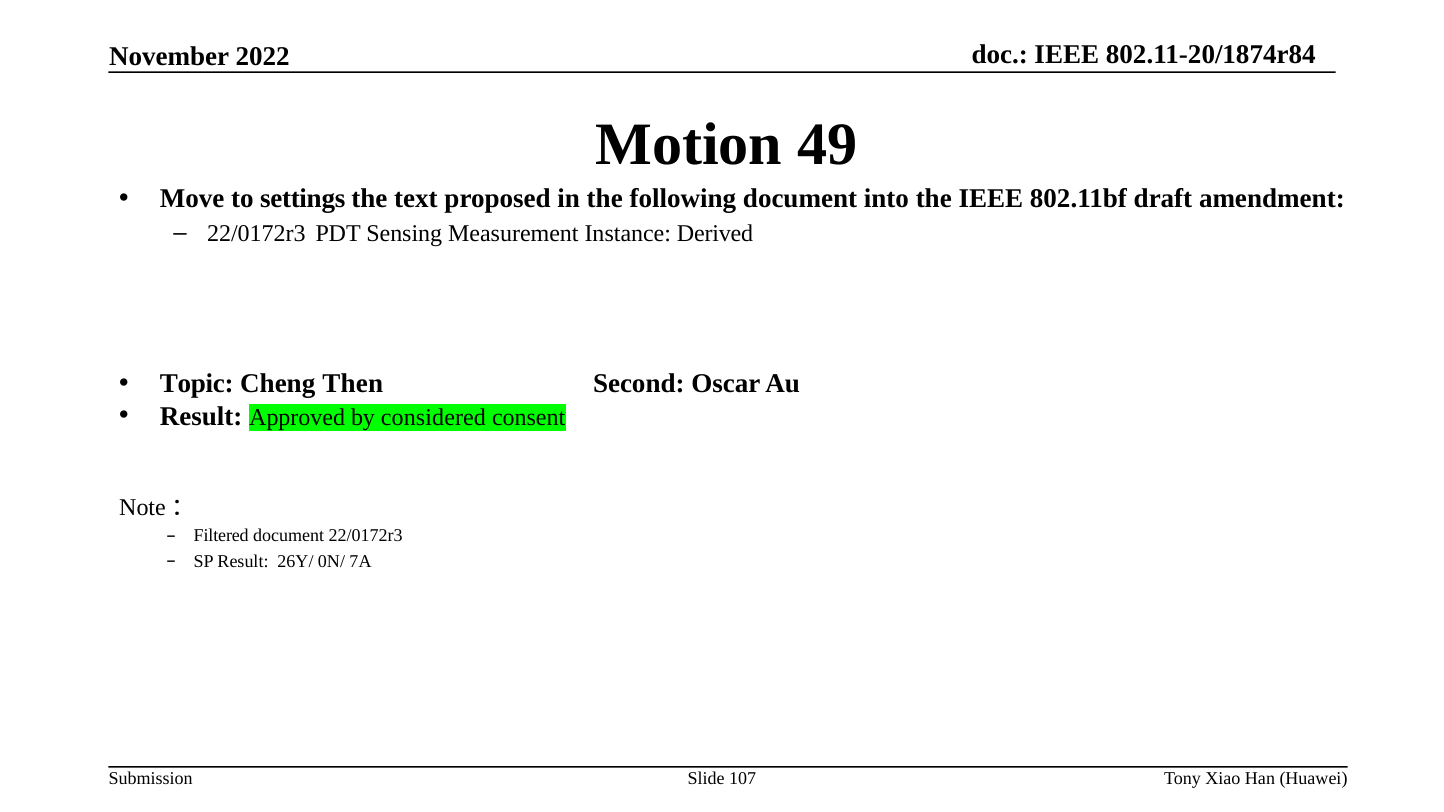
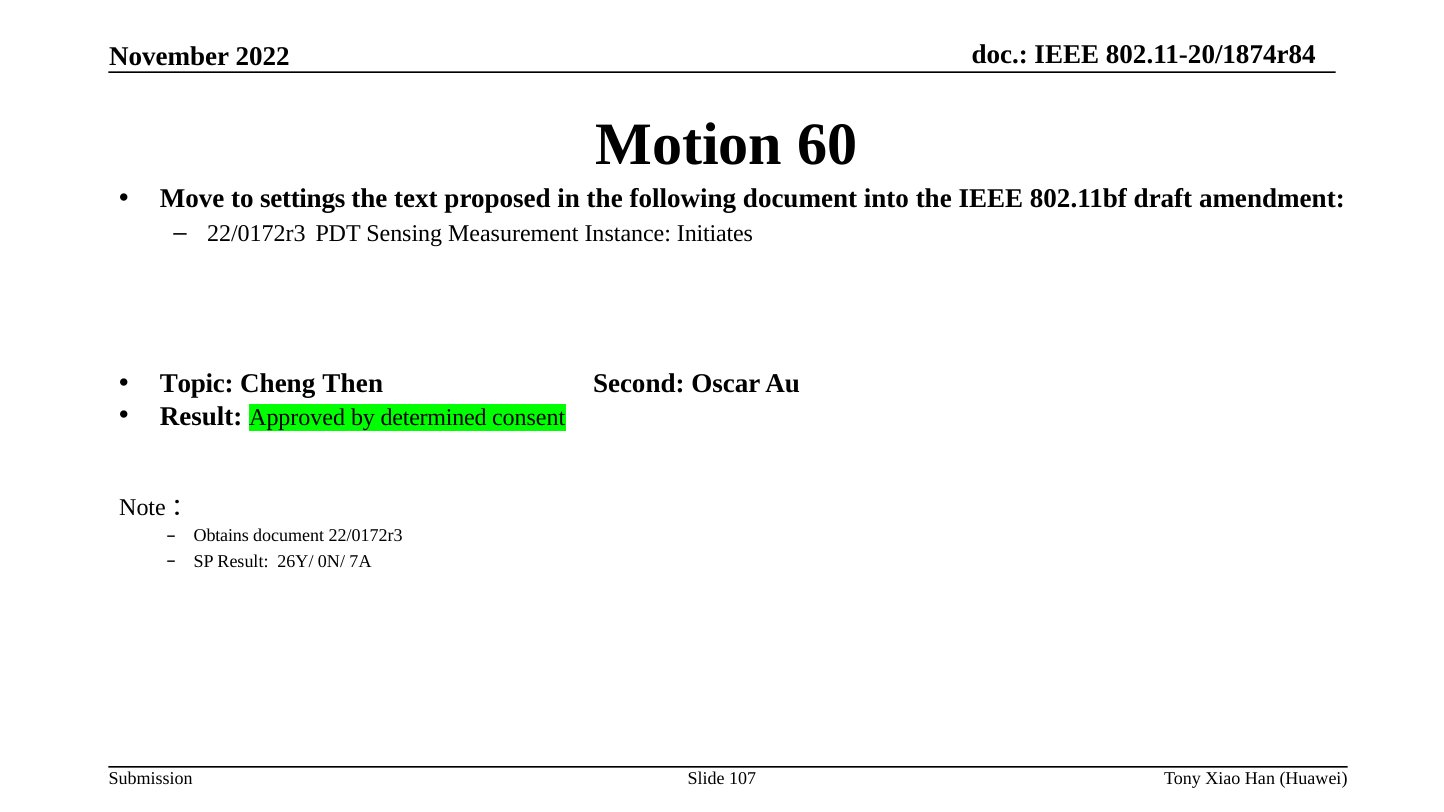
49: 49 -> 60 (827, 145)
Derived: Derived -> Initiates (715, 234)
considered: considered -> determined (434, 417)
Filtered: Filtered -> Obtains (221, 536)
